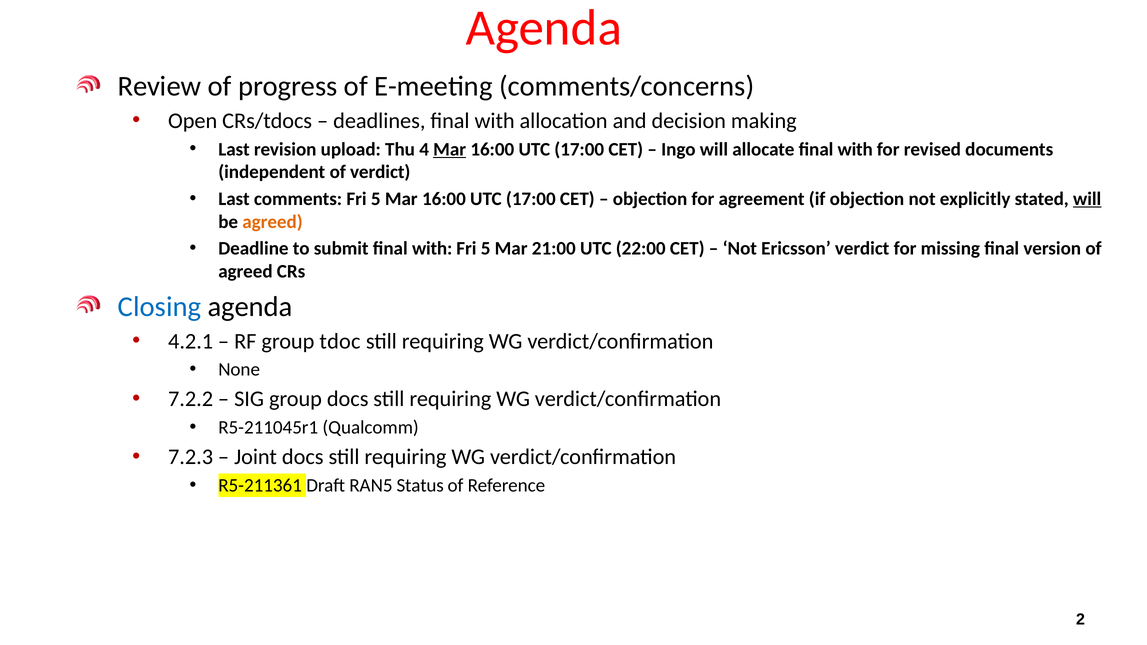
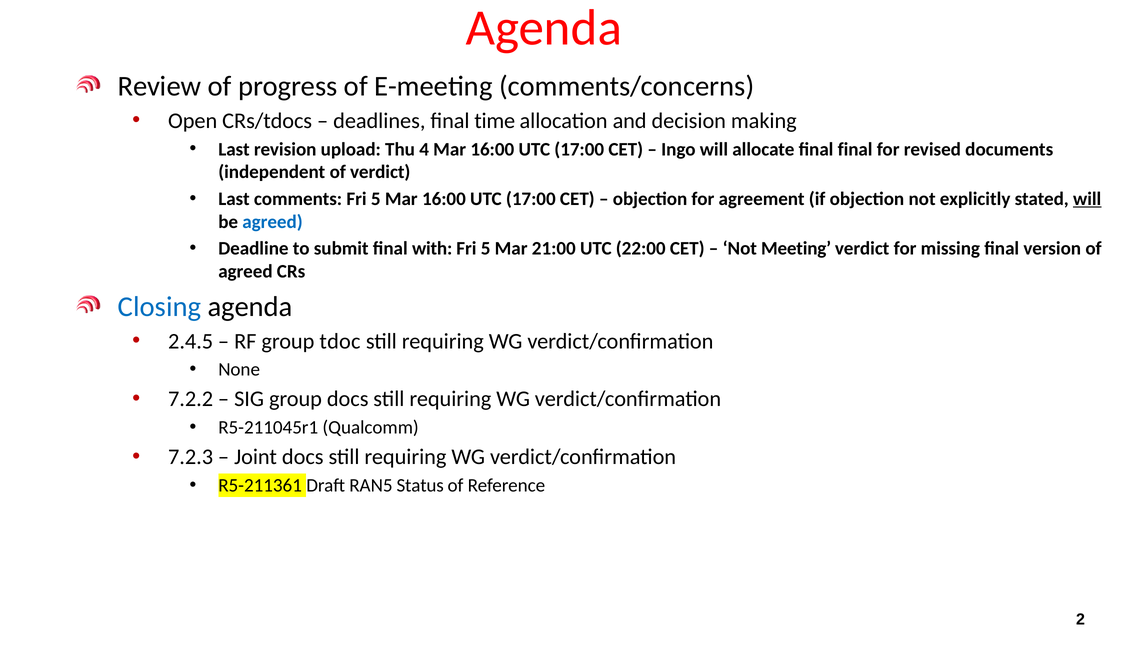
deadlines final with: with -> time (495, 121)
Mar underline: present -> none (450, 149)
allocate final with: with -> final (855, 149)
agreed colour: orange -> blue (273, 222)
Ericsson: Ericsson -> Meeting (796, 249)
4.2.1: 4.2.1 -> 2.4.5 (191, 341)
